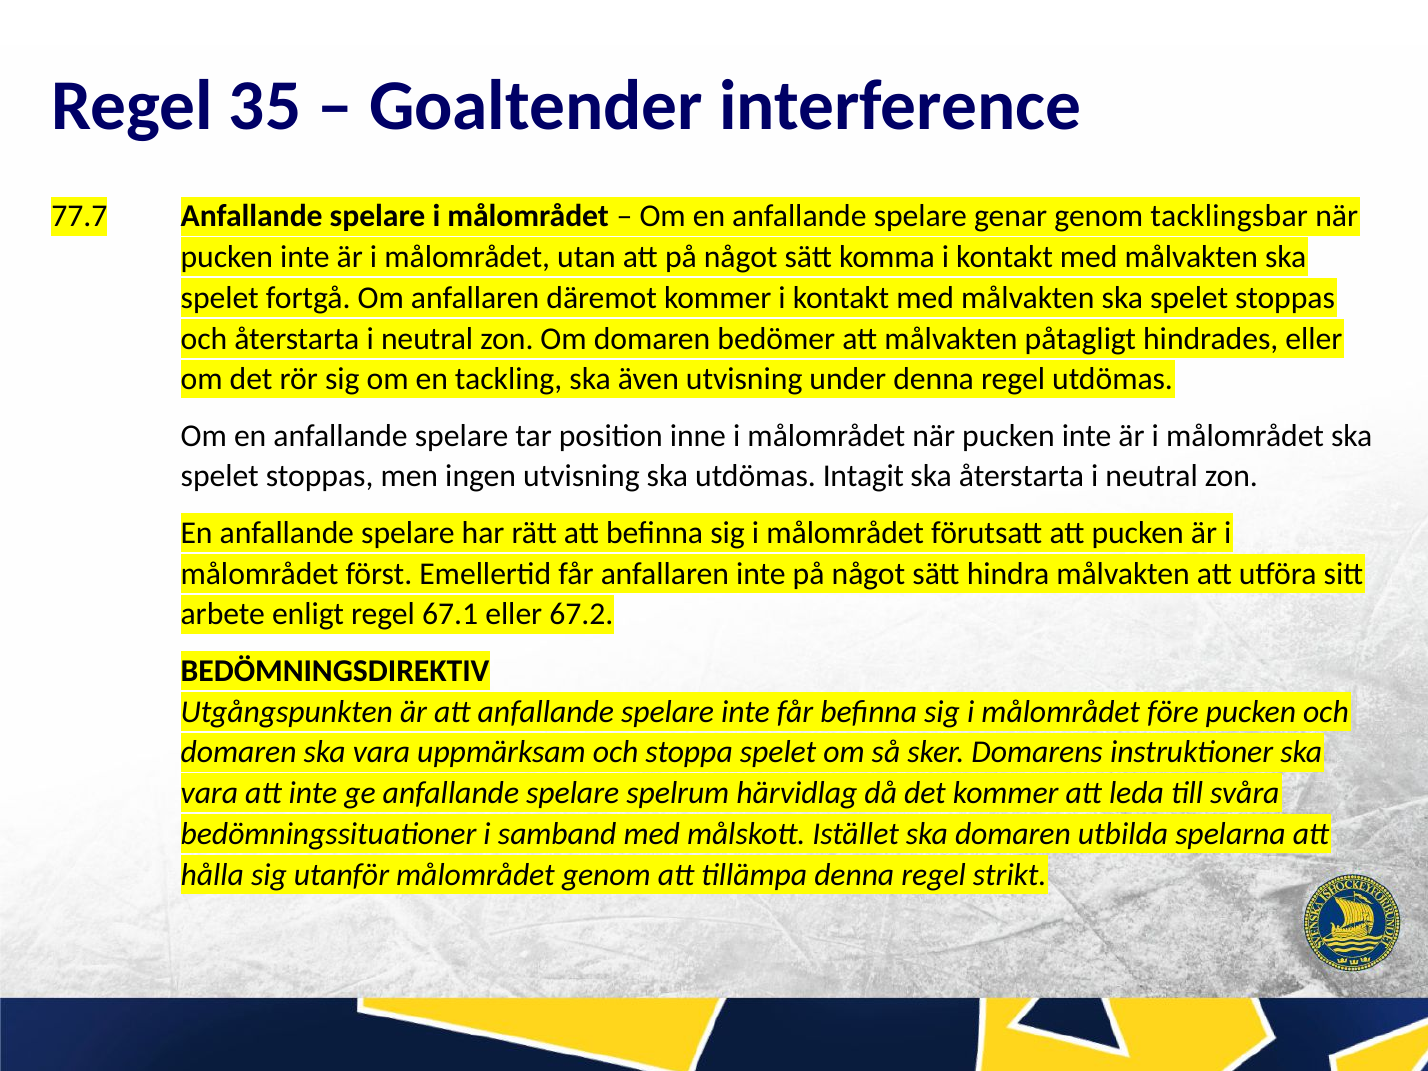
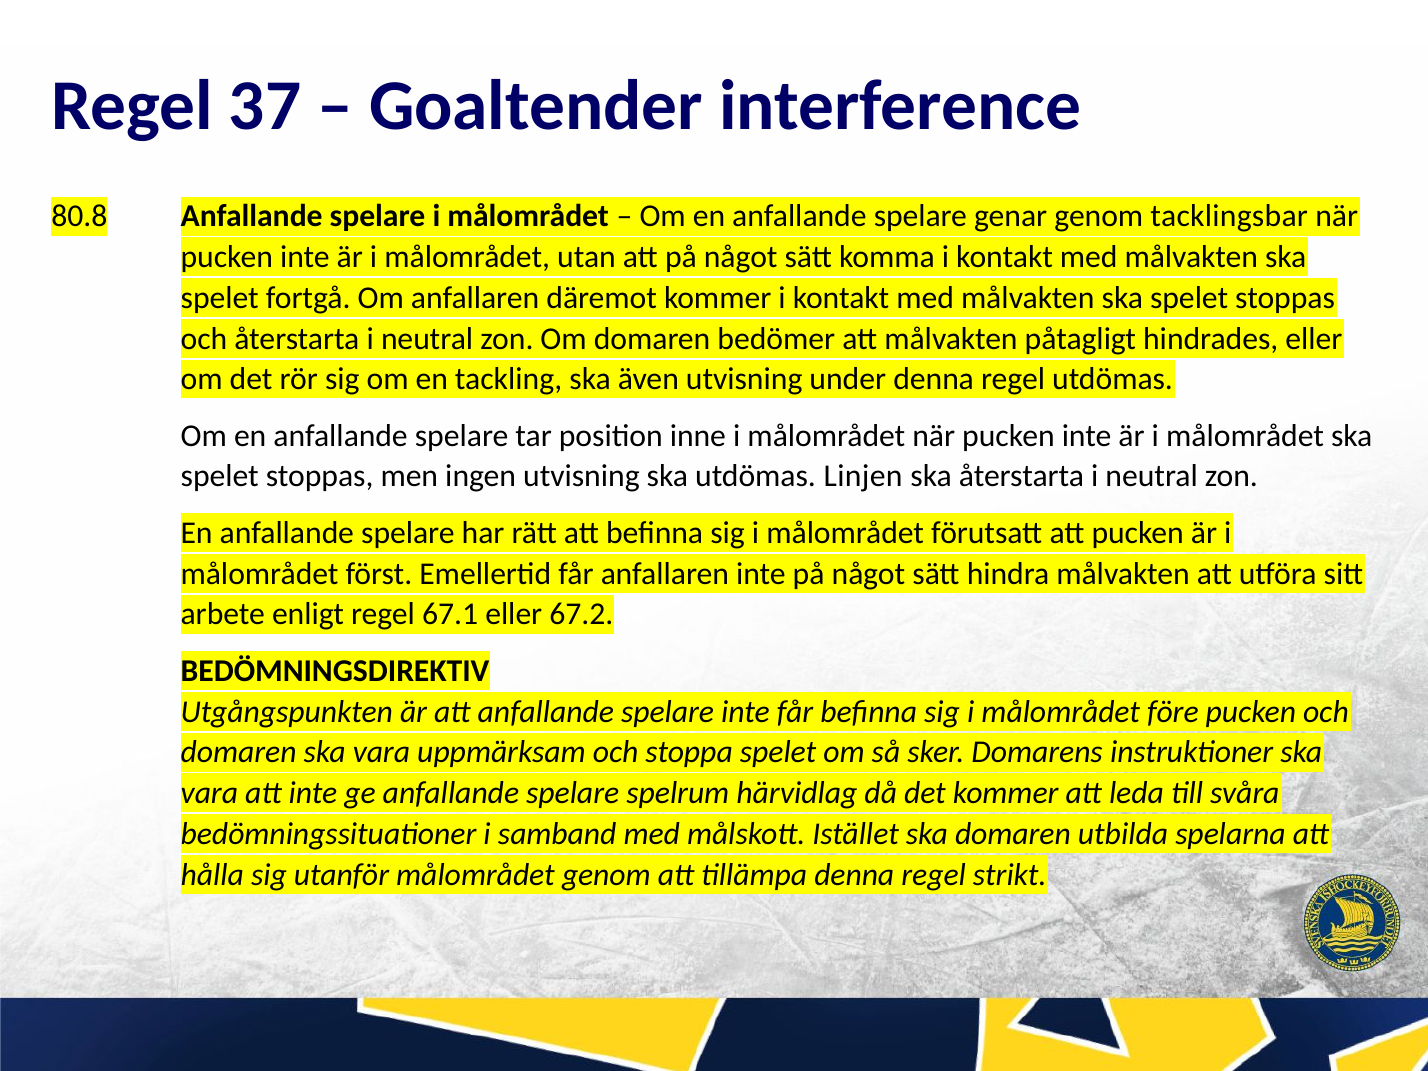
35: 35 -> 37 (265, 106)
77.7: 77.7 -> 80.8 (79, 216)
Intagit: Intagit -> Linjen (863, 477)
